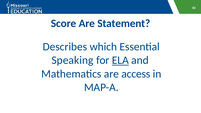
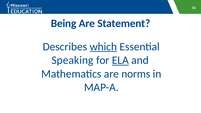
Score: Score -> Being (64, 23)
which underline: none -> present (103, 47)
access: access -> norms (136, 74)
